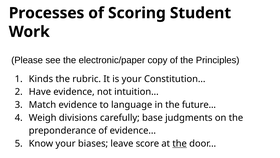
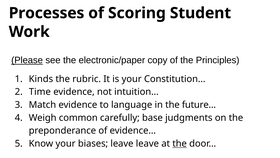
Please underline: none -> present (27, 60)
Have: Have -> Time (40, 92)
divisions: divisions -> common (78, 117)
leave score: score -> leave (147, 143)
